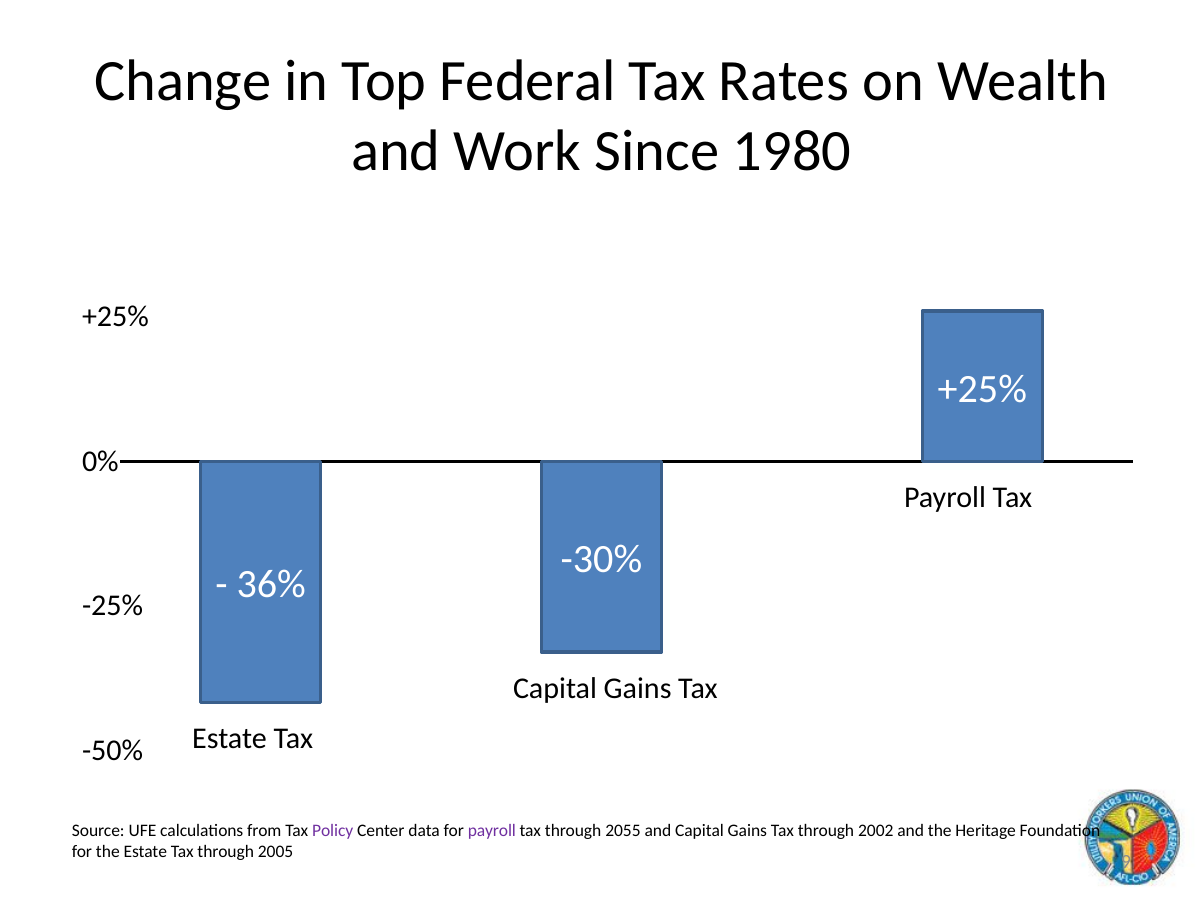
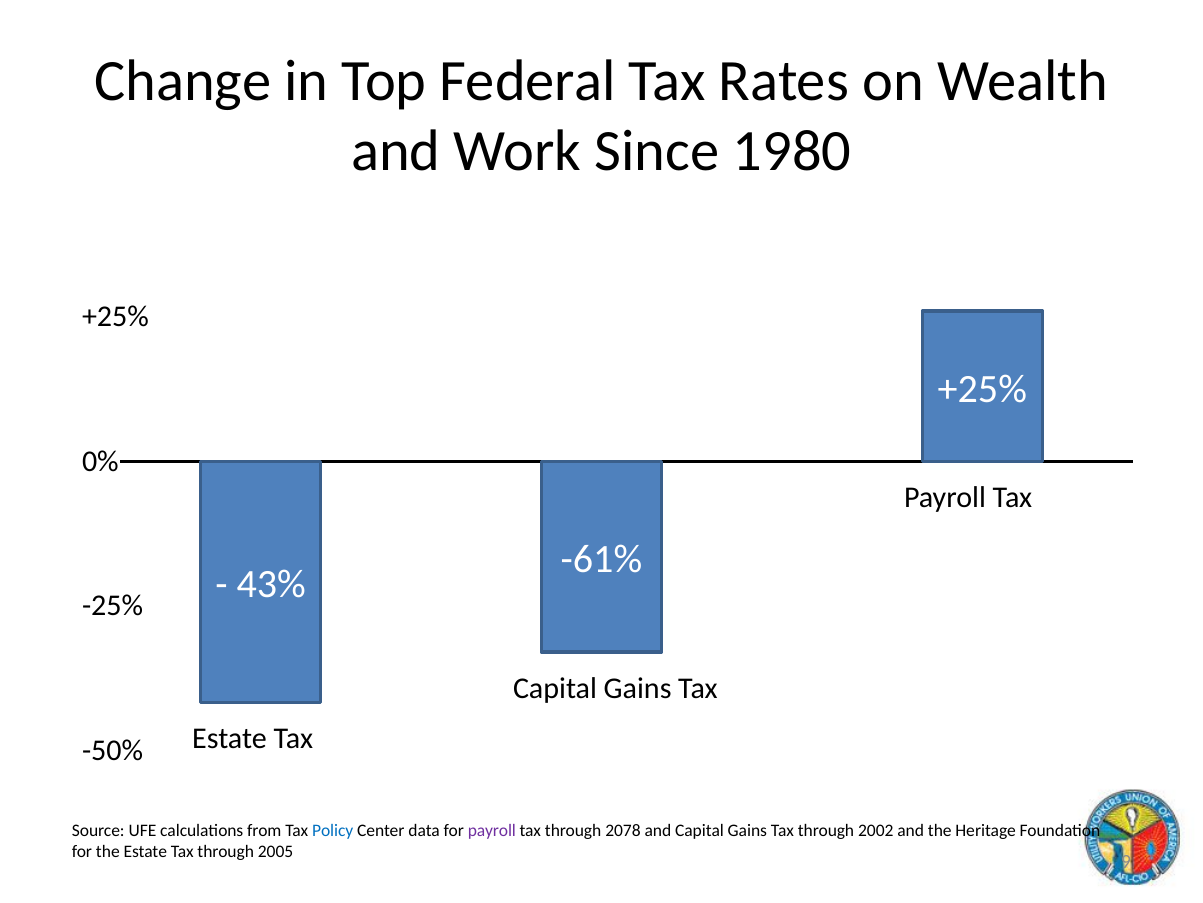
-30%: -30% -> -61% (601, 559)
36%: 36% -> 43% (271, 584)
Policy colour: purple -> blue (333, 830)
2055: 2055 -> 2078 (623, 830)
